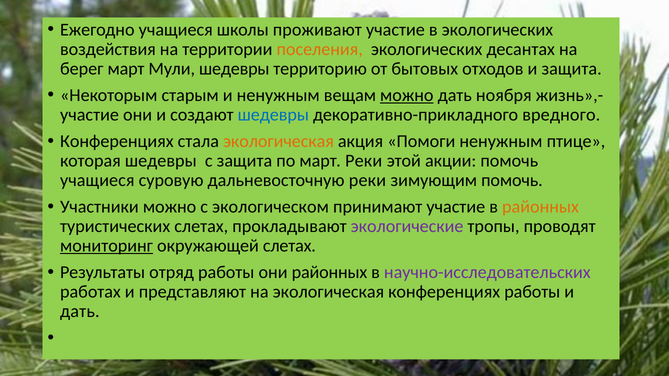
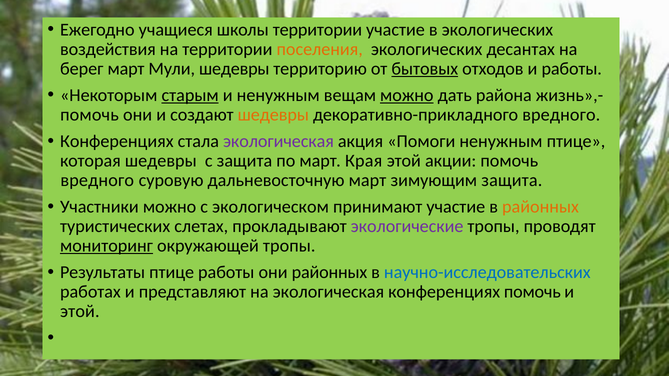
школы проживают: проживают -> территории (317, 30)
бытовых underline: none -> present (425, 69)
и защита: защита -> работы (572, 69)
старым underline: none -> present (190, 95)
ноября: ноября -> района (504, 95)
участие: участие -> помочь (89, 115)
шедевры colour: blue -> orange (273, 115)
экологическая colour: orange -> purple (278, 141)
март Реки: Реки -> Края (364, 161)
учащиеся: учащиеся -> вредного (97, 180)
дальневосточную реки: реки -> март (367, 180)
зимующим помочь: помочь -> защита (512, 180)
окружающей слетах: слетах -> тропы (289, 246)
Результаты отряд: отряд -> птице (172, 273)
научно-исследовательских colour: purple -> blue (487, 273)
конференциях работы: работы -> помочь (532, 292)
дать: дать -> этой (80, 312)
